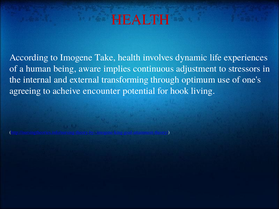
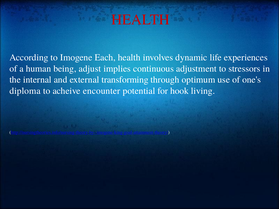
Take: Take -> Each (105, 58)
aware: aware -> adjust (90, 69)
agreeing: agreeing -> diploma (25, 91)
